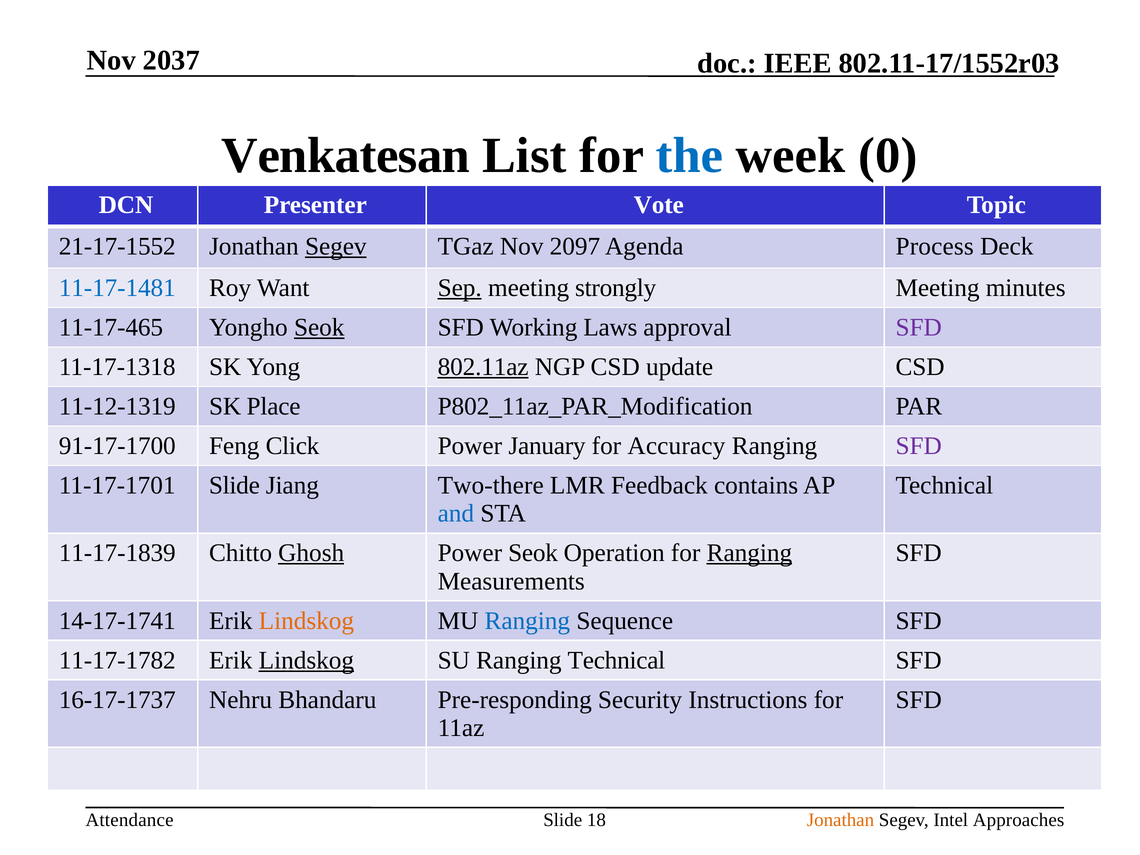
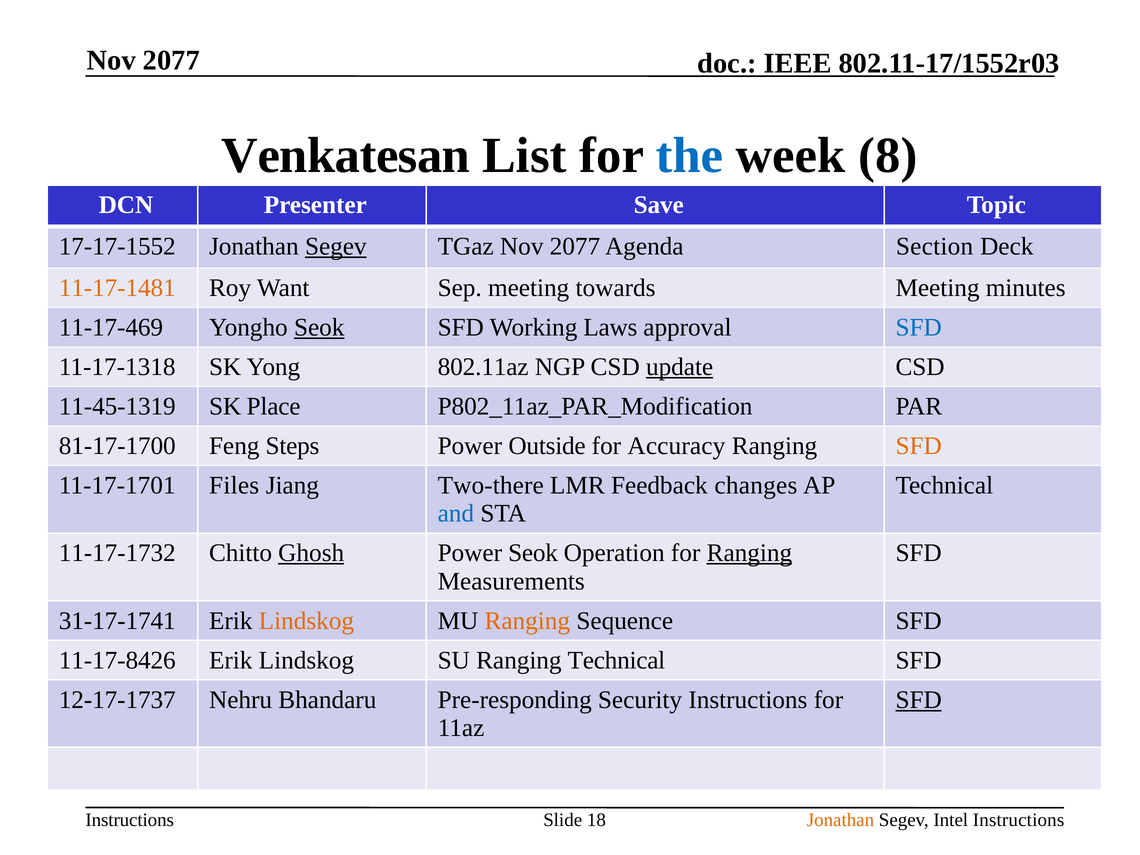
2037: 2037 -> 2077 (171, 60)
0: 0 -> 8 (888, 155)
Vote: Vote -> Save (659, 205)
21-17-1552: 21-17-1552 -> 17-17-1552 (117, 246)
TGaz Nov 2097: 2097 -> 2077 (575, 246)
Process: Process -> Section (935, 246)
11-17-1481 colour: blue -> orange (117, 288)
Sep underline: present -> none (460, 288)
strongly: strongly -> towards (616, 288)
11-17-465: 11-17-465 -> 11-17-469 (111, 327)
SFD colour: purple -> blue (919, 327)
802.11az underline: present -> none (483, 367)
update underline: none -> present (680, 367)
11-12-1319: 11-12-1319 -> 11-45-1319 (117, 406)
91-17-1700: 91-17-1700 -> 81-17-1700 (117, 446)
Click: Click -> Steps (293, 446)
January: January -> Outside (547, 446)
SFD colour: purple -> orange (919, 446)
11-17-1701 Slide: Slide -> Files (234, 485)
contains: contains -> changes (756, 485)
11-17-1839: 11-17-1839 -> 11-17-1732 (117, 553)
14-17-1741: 14-17-1741 -> 31-17-1741 (117, 621)
Ranging colour: blue -> orange (527, 621)
11-17-1782: 11-17-1782 -> 11-17-8426 (117, 660)
Lindskog underline: present -> none (306, 660)
16-17-1737: 16-17-1737 -> 12-17-1737 (117, 700)
SFD underline: none -> present (919, 700)
Attendance: Attendance -> Instructions (130, 820)
Intel Approaches: Approaches -> Instructions (1019, 820)
